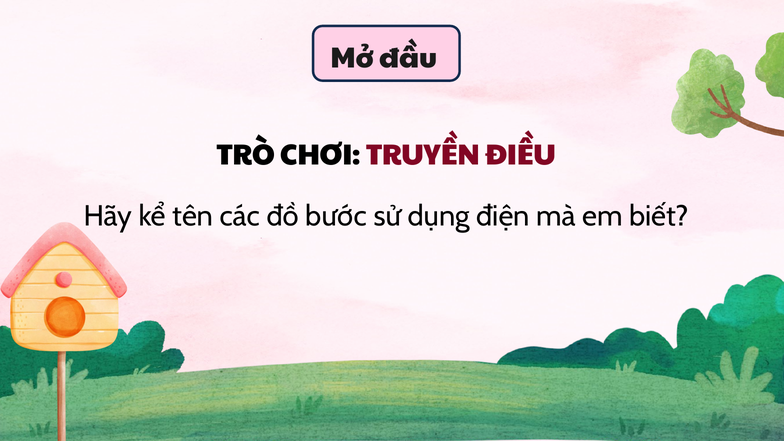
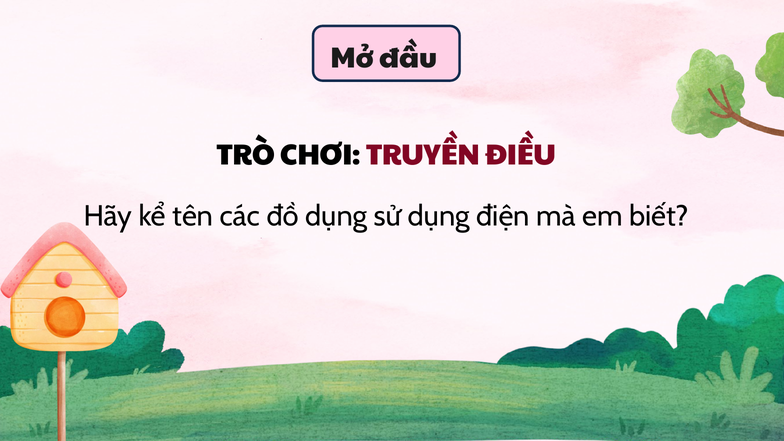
đồ bước: bước -> dụng (336, 216)
